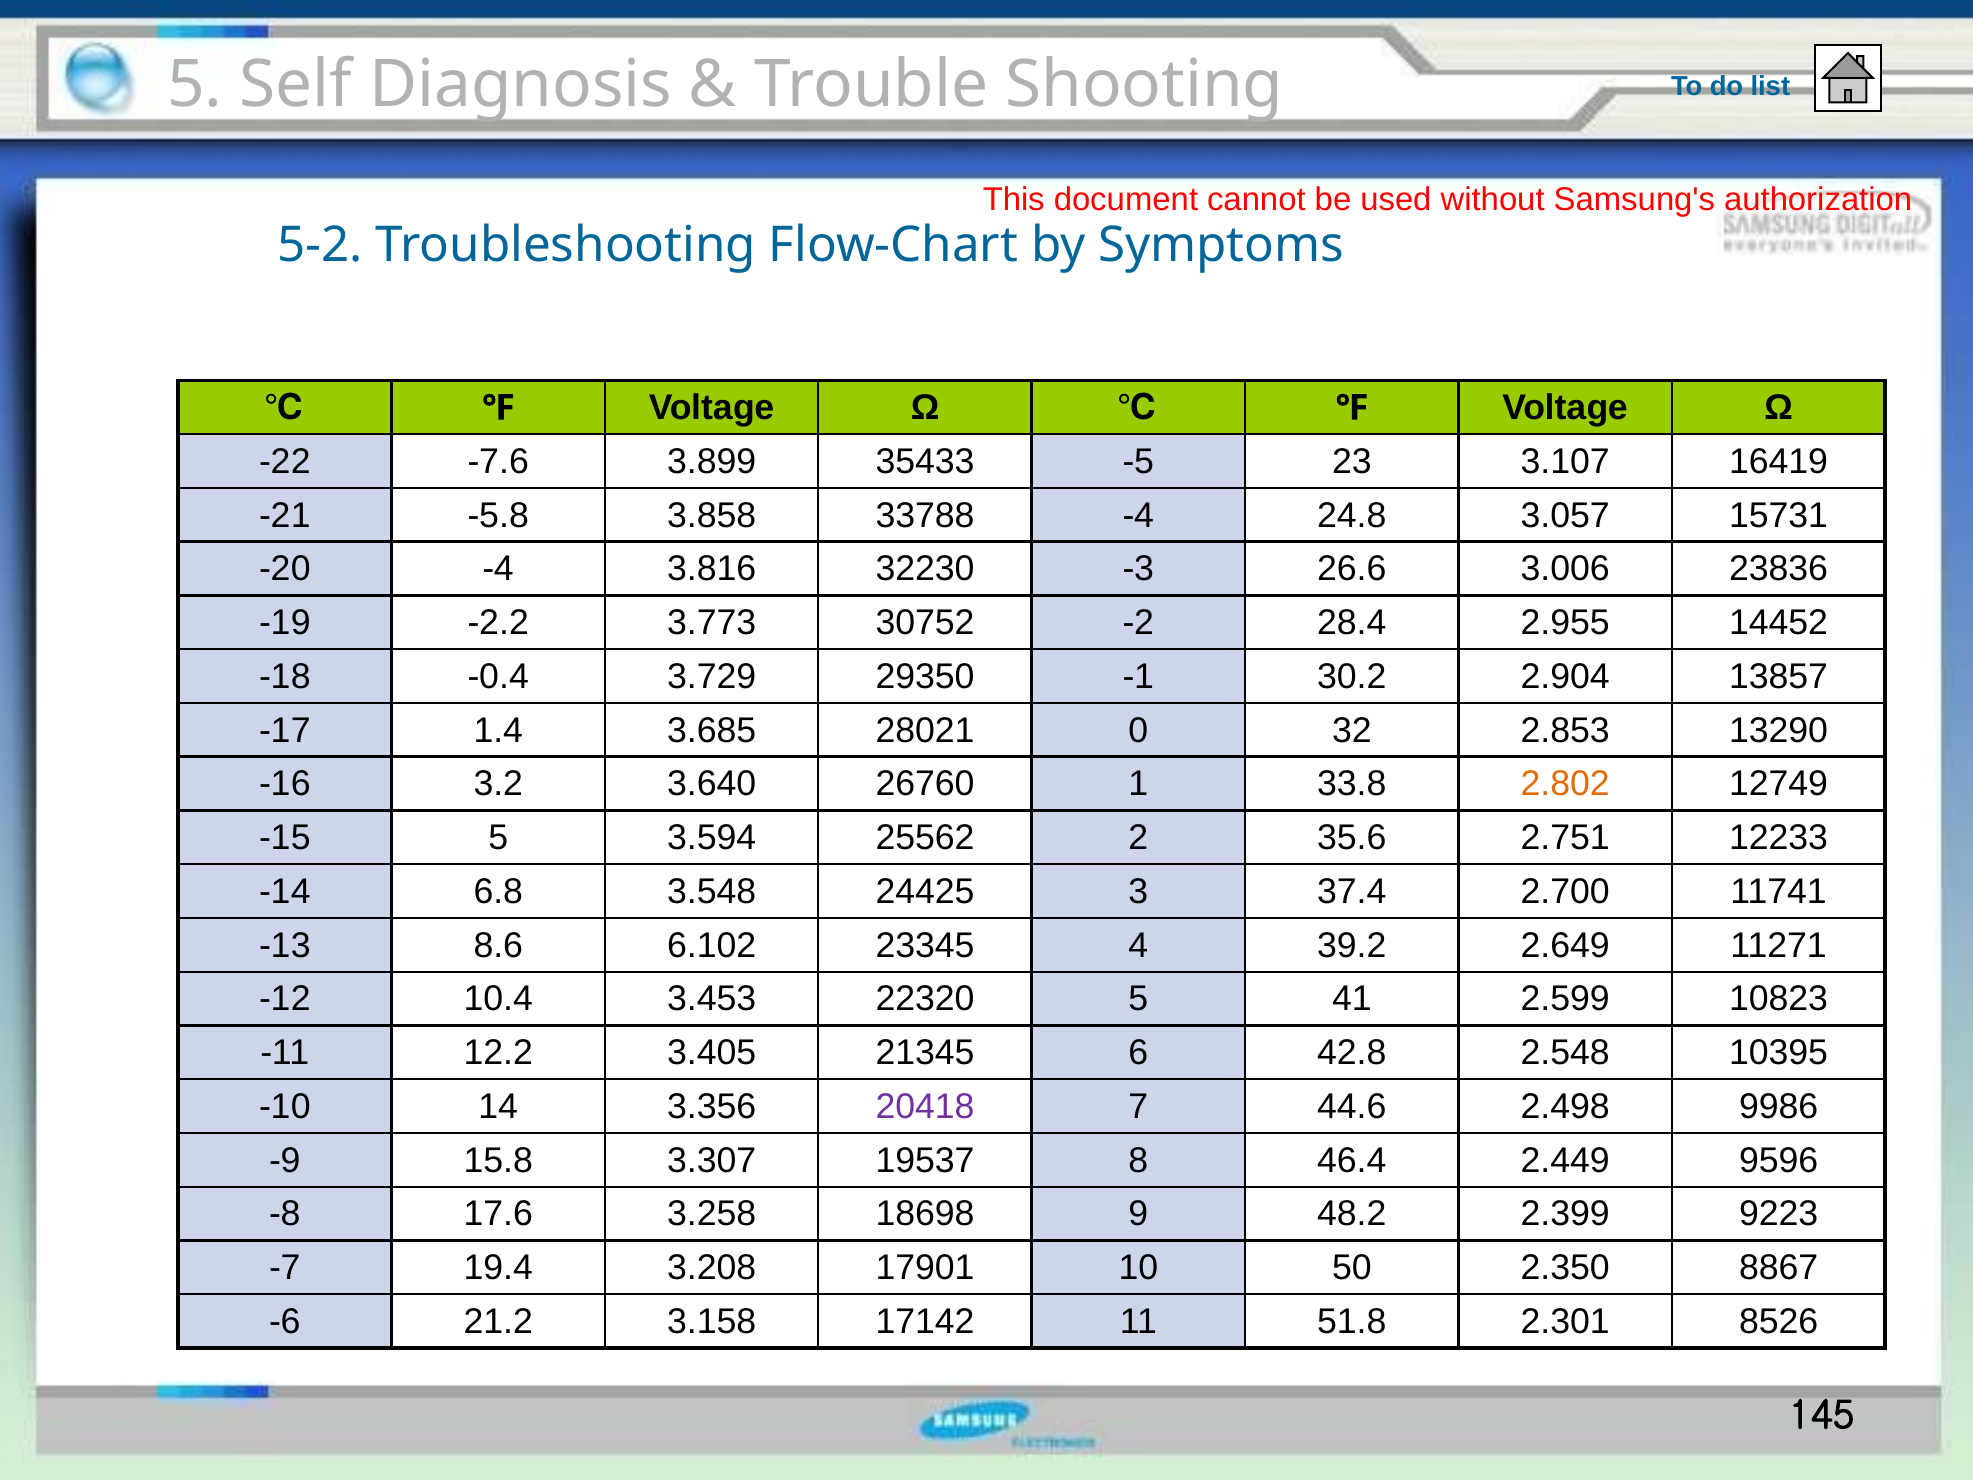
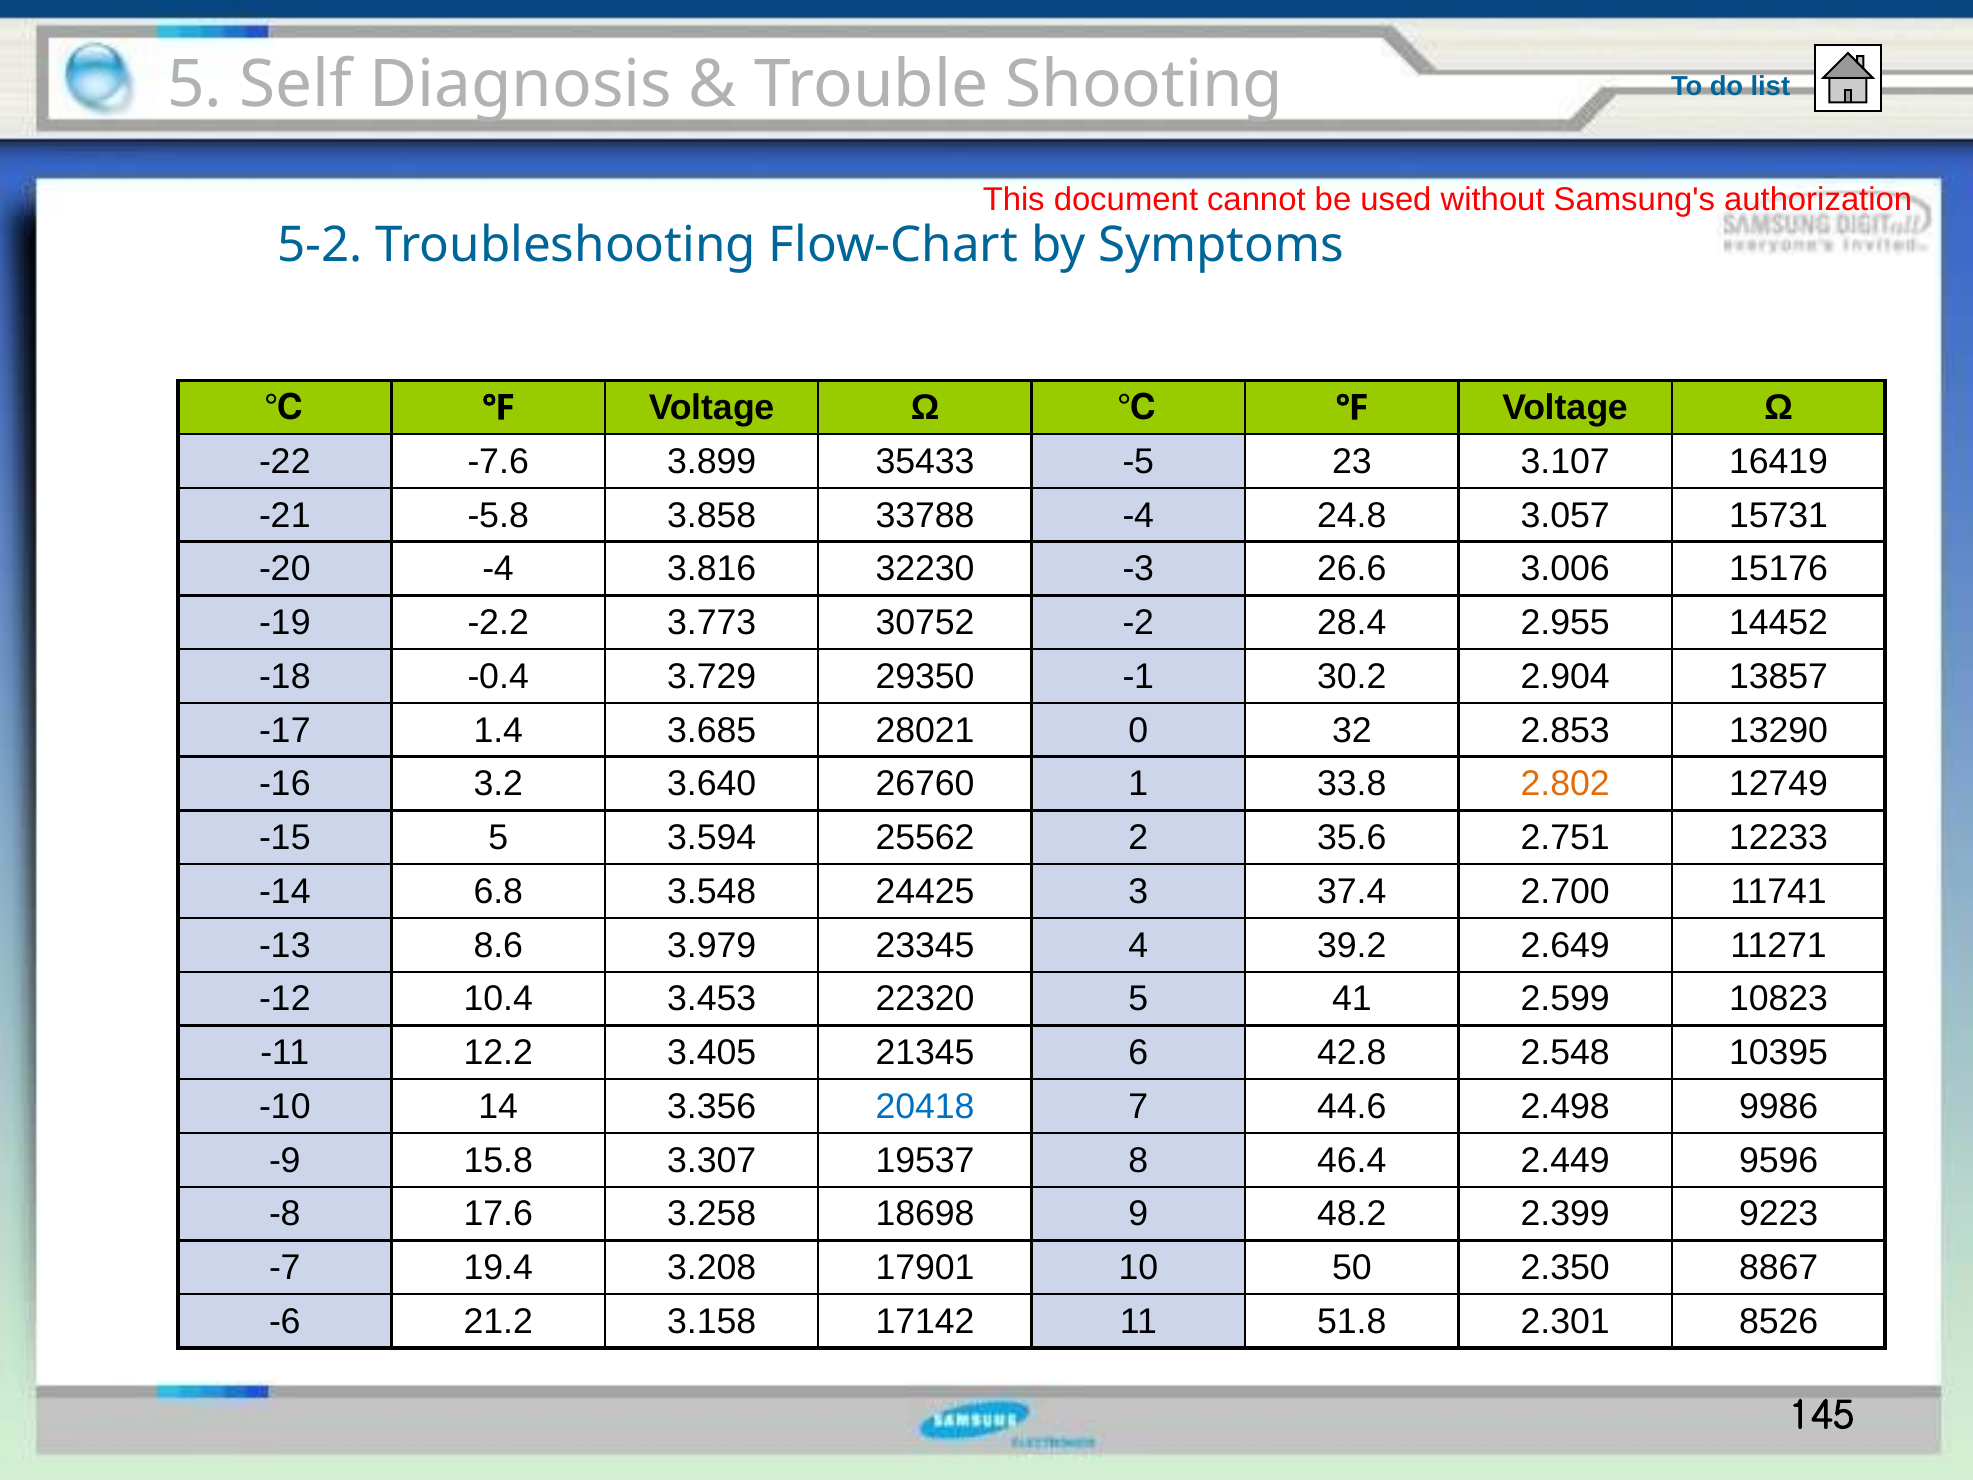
23836: 23836 -> 15176 (1779, 569)
6.102: 6.102 -> 3.979 (712, 945)
20418 colour: purple -> blue (925, 1106)
